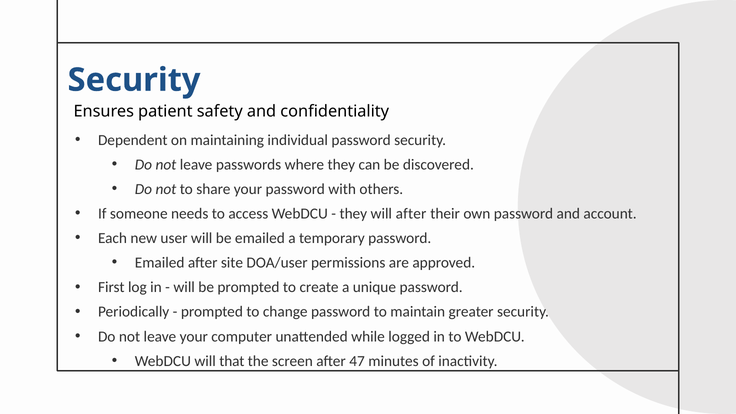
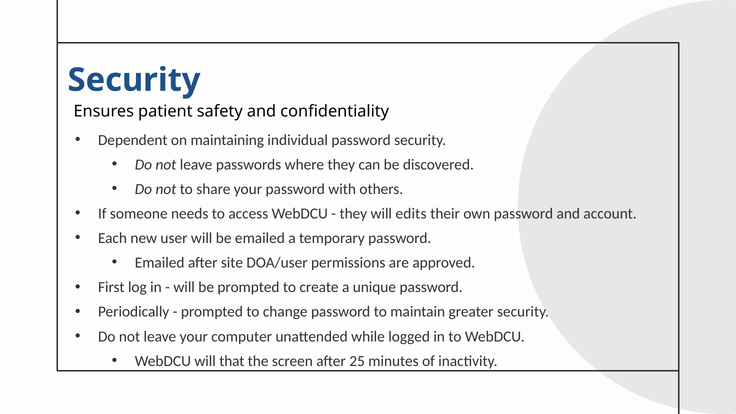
will after: after -> edits (411, 214)
47: 47 -> 25 (357, 361)
